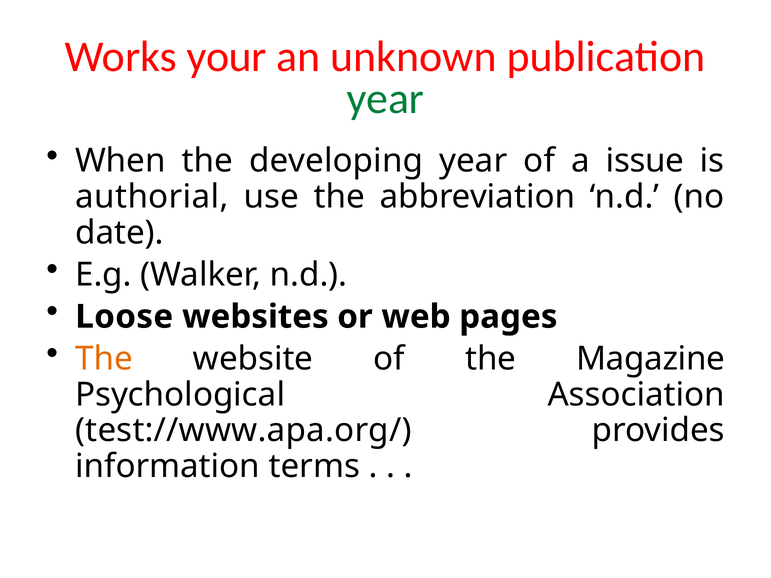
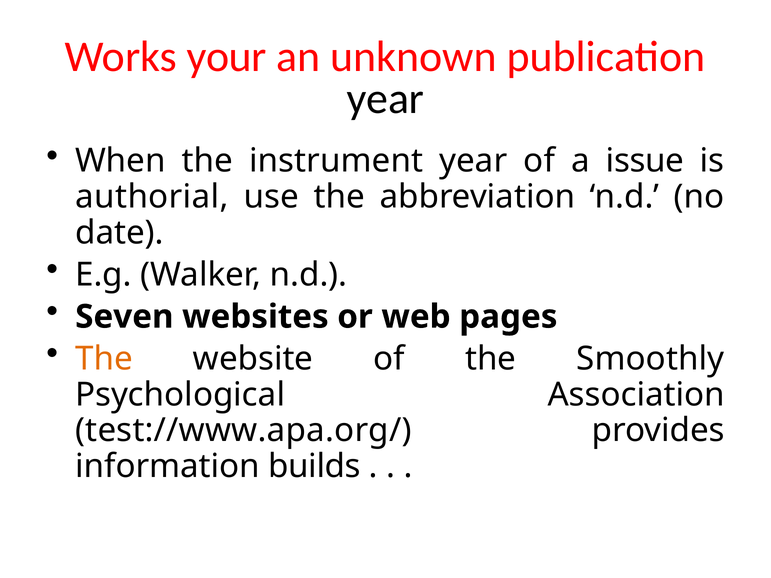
year colour: green -> black (386, 99)
developing: developing -> instrument (336, 161)
Loose: Loose -> Seven (124, 317)
Magazine: Magazine -> Smoothly (650, 359)
terms: terms -> builds (314, 467)
